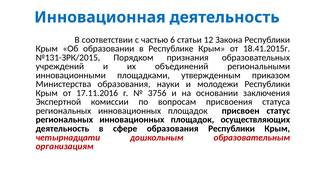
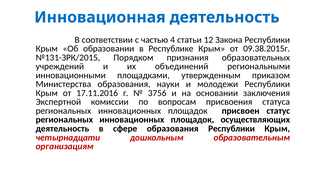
6: 6 -> 4 (173, 40)
18.41.2015г: 18.41.2015г -> 09.38.2015г (267, 49)
